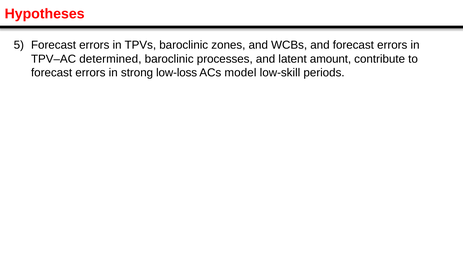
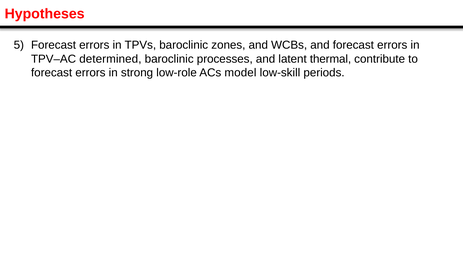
amount: amount -> thermal (331, 59)
low-loss: low-loss -> low-role (177, 73)
